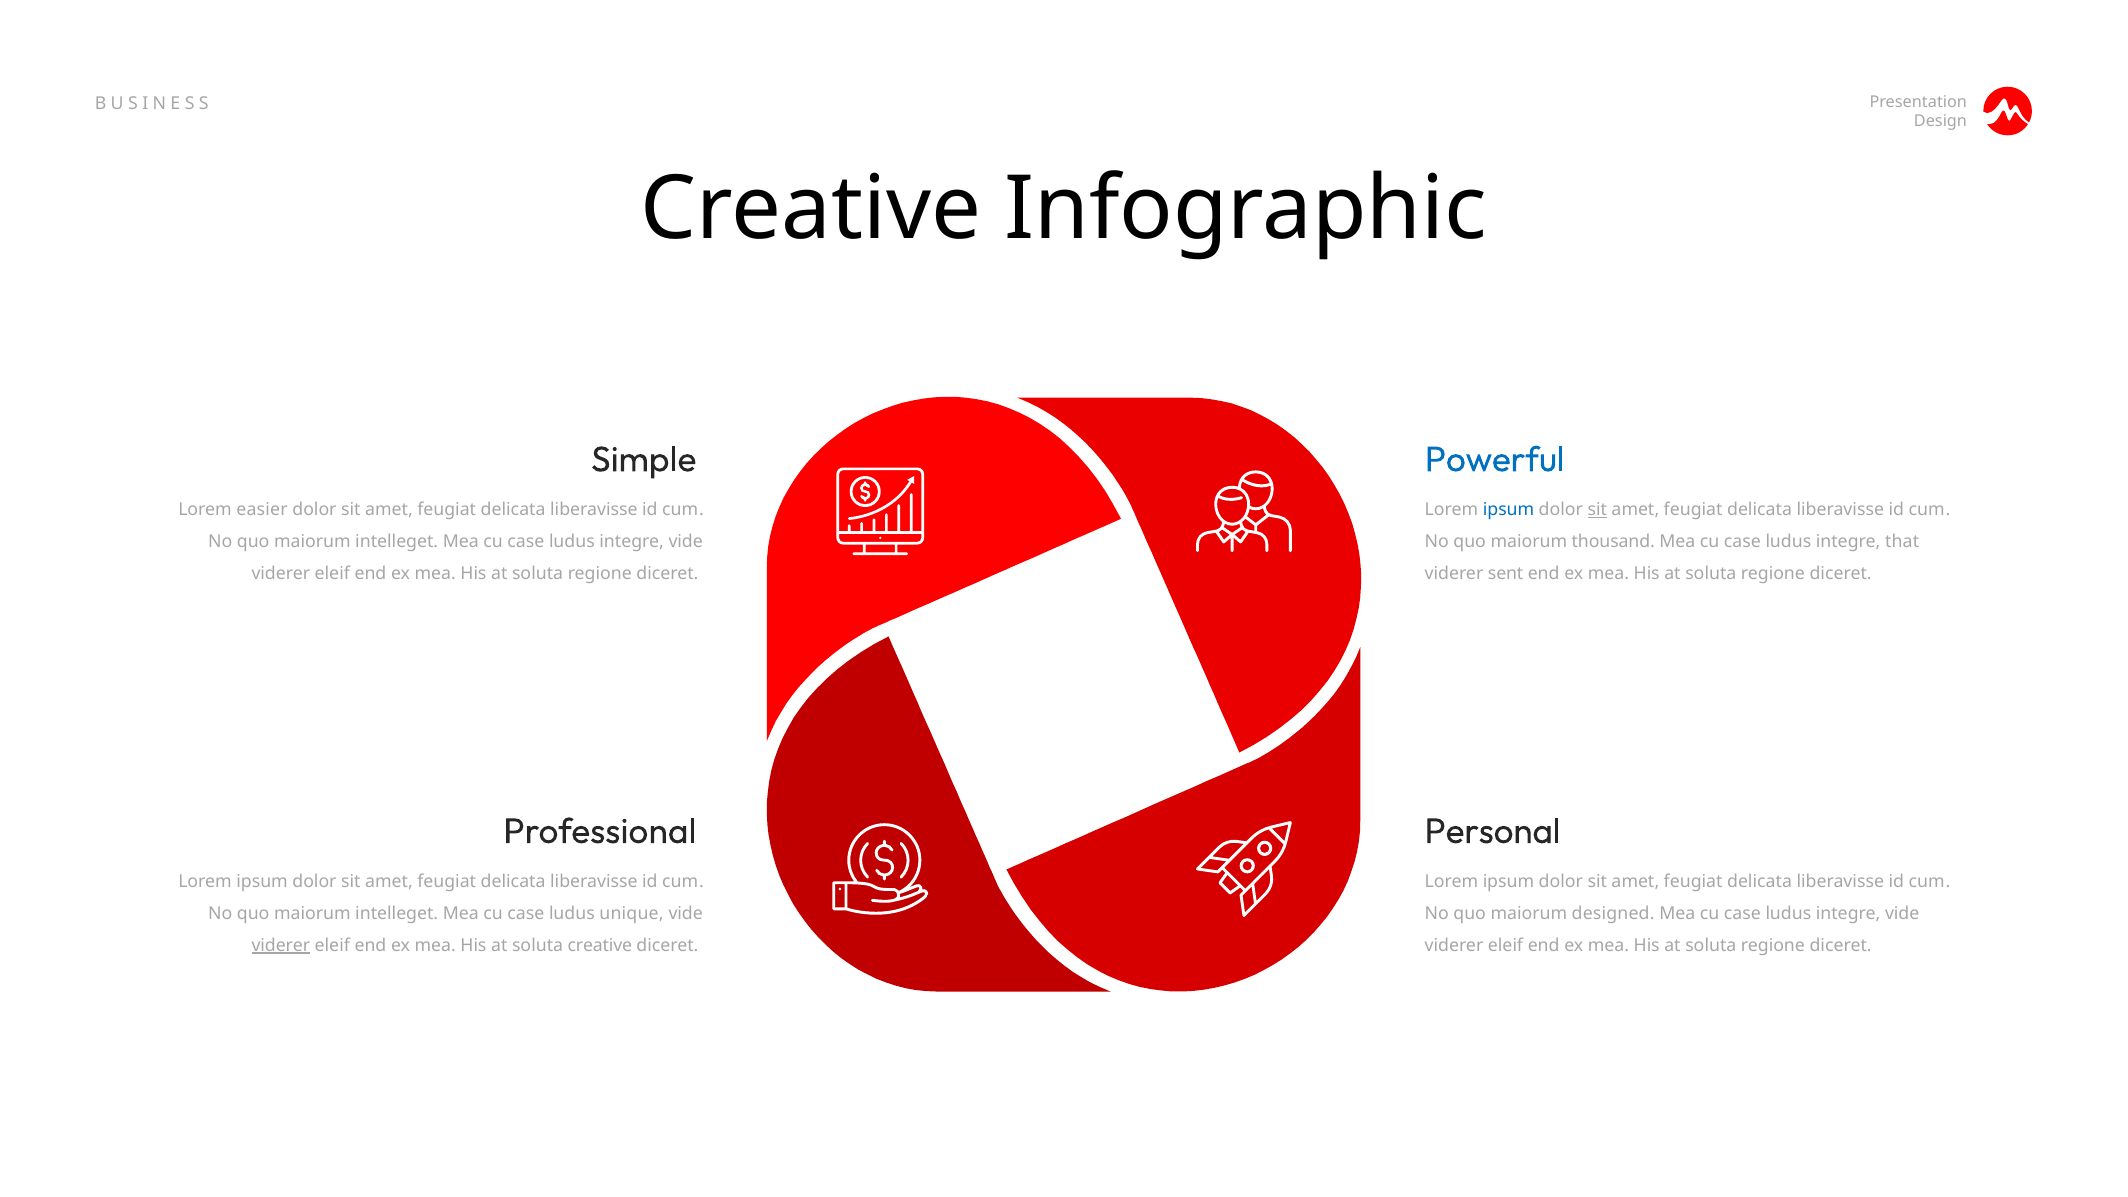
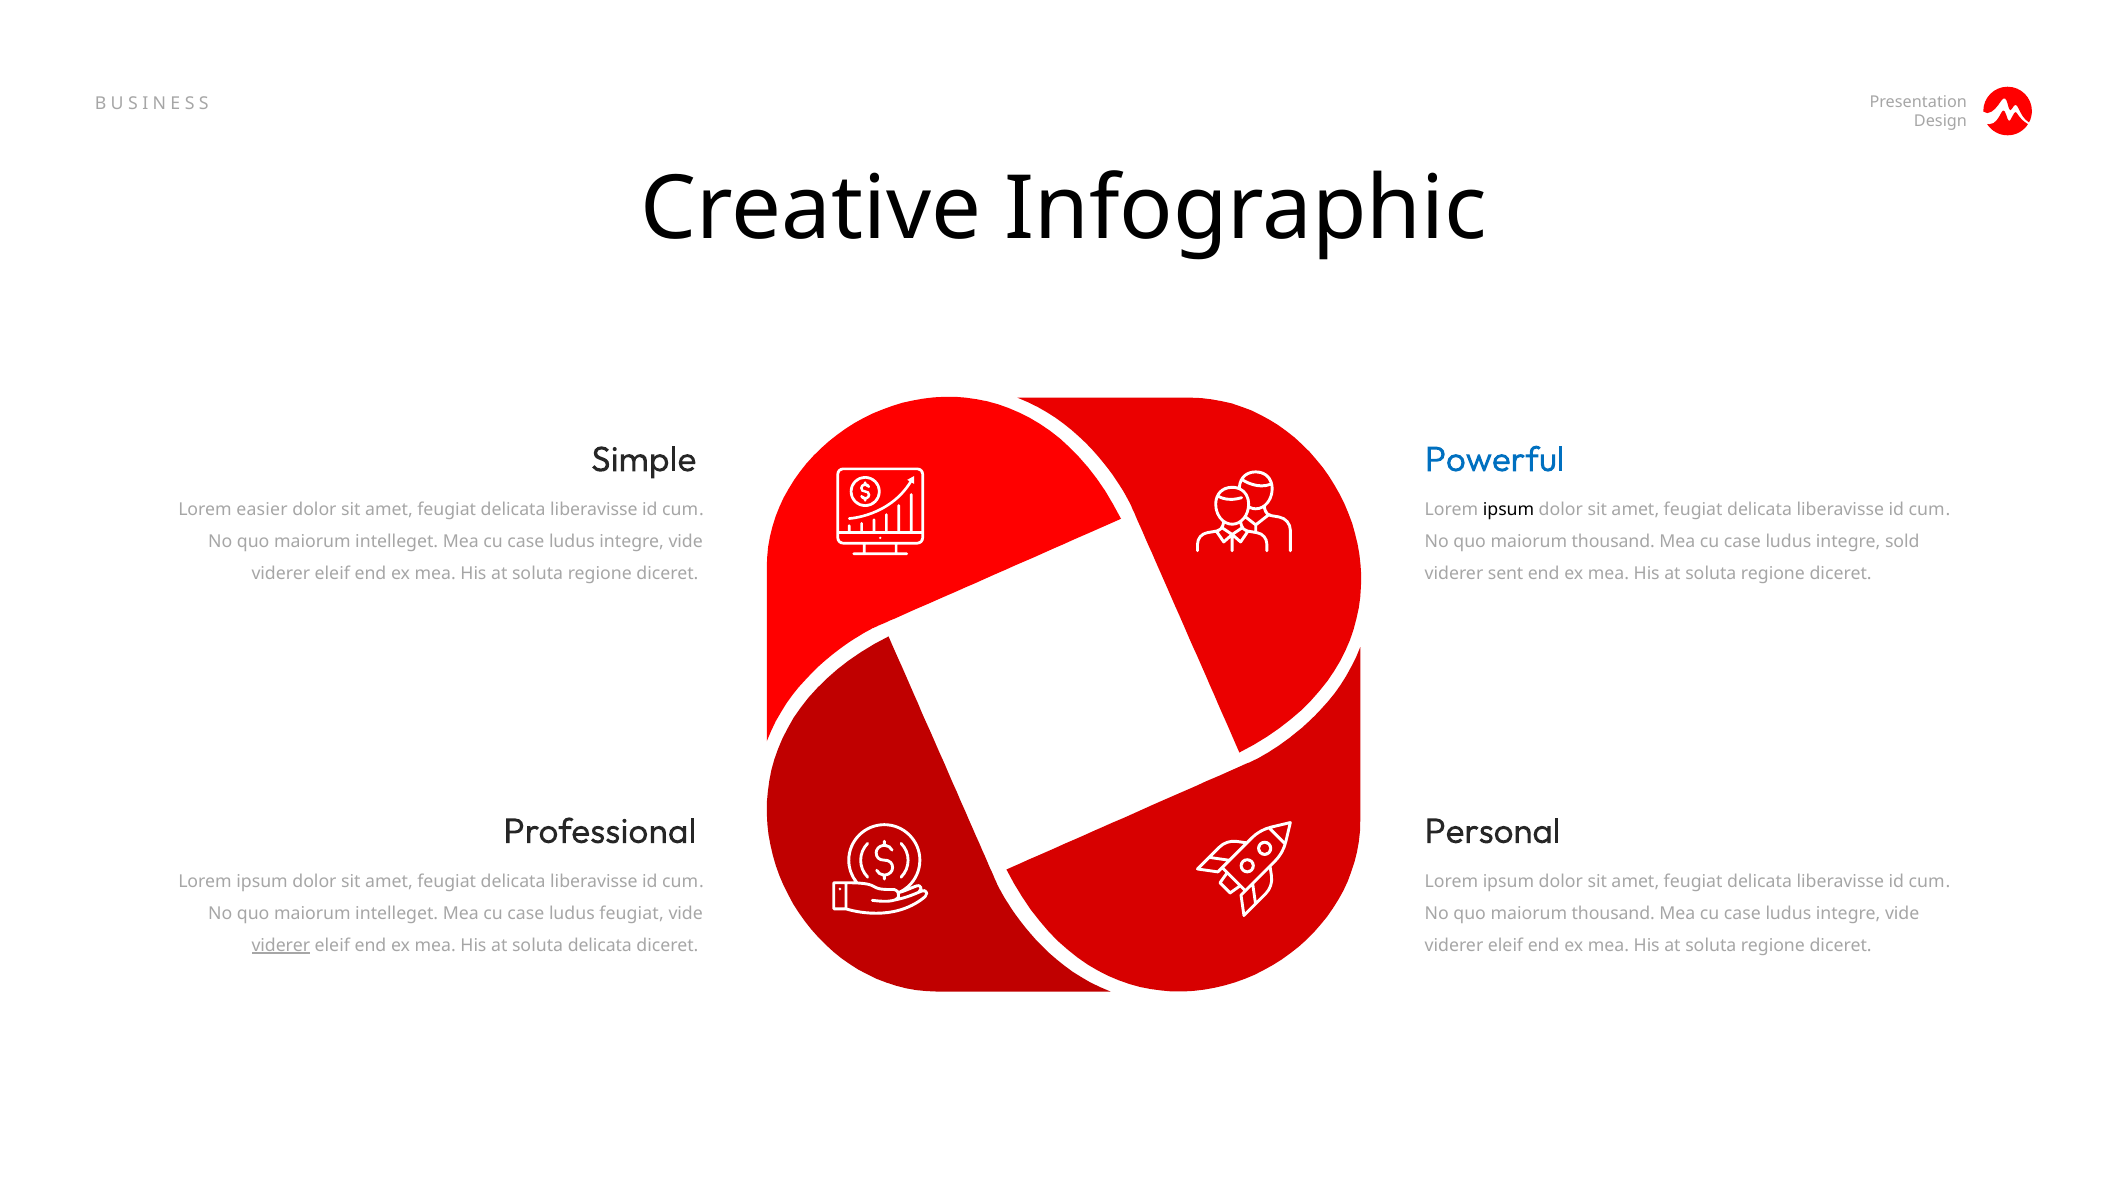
ipsum colour: blue -> black (1509, 510)
sit underline: present -> none (1597, 510)
that: that -> sold (1902, 542)
ludus unique: unique -> feugiat (632, 913)
designed: designed -> thousand (1613, 913)
soluta creative: creative -> delicata (600, 945)
